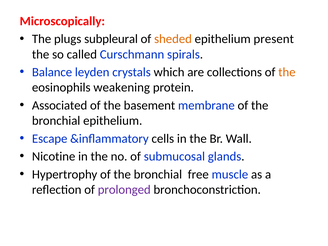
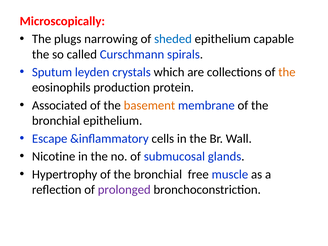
subpleural: subpleural -> narrowing (111, 39)
sheded colour: orange -> blue (173, 39)
present: present -> capable (274, 39)
Balance: Balance -> Sputum (52, 72)
weakening: weakening -> production (122, 88)
basement colour: black -> orange (149, 105)
